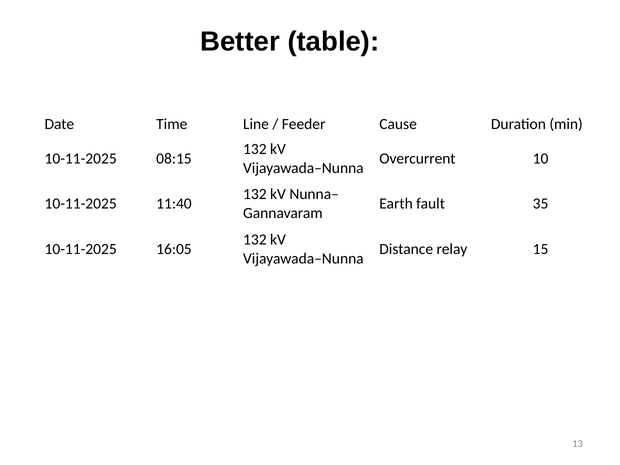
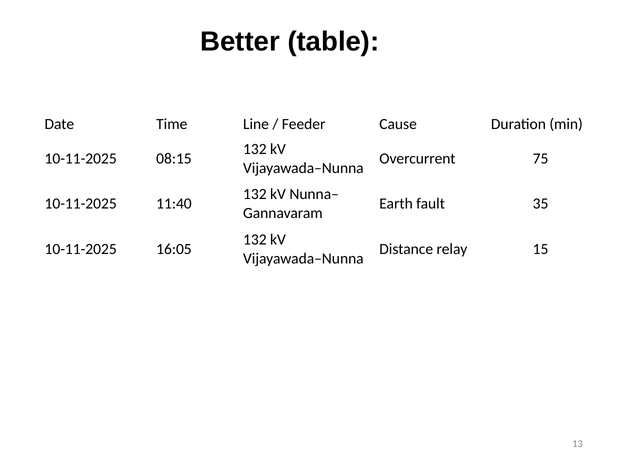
10: 10 -> 75 (541, 159)
